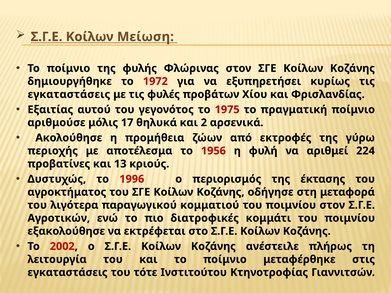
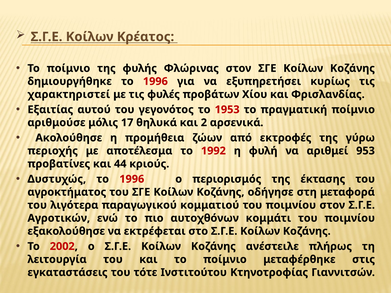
Μείωση: Μείωση -> Κρέατος (146, 37)
δημιουργήθηκε το 1972: 1972 -> 1996 (155, 81)
εγκαταστάσεις: εγκαταστάσεις -> χαρακτηριστεί (69, 94)
1975: 1975 -> 1953 (227, 110)
1956: 1956 -> 1992 (213, 151)
224: 224 -> 953 (366, 151)
13: 13 -> 44 (120, 164)
διατροφικές: διατροφικές -> αυτοχθόνων (205, 218)
